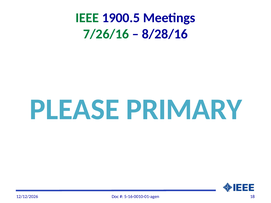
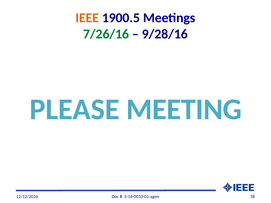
IEEE colour: green -> orange (87, 18)
8/28/16: 8/28/16 -> 9/28/16 (165, 34)
PRIMARY: PRIMARY -> MEETING (184, 109)
